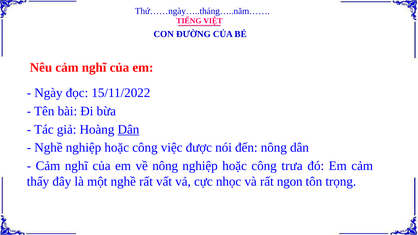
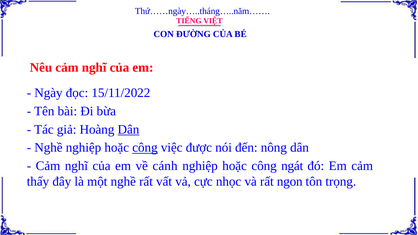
công underline: none -> present (145, 148)
về nông: nông -> cánh (165, 166)
trưa: trưa -> ngát (292, 166)
